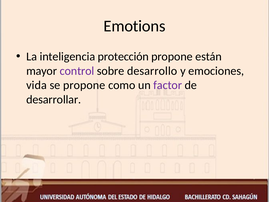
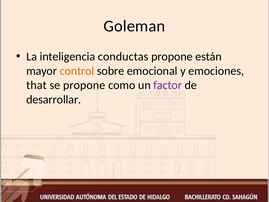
Emotions: Emotions -> Goleman (134, 26)
protección: protección -> conductas (123, 56)
control colour: purple -> orange (77, 71)
desarrollo: desarrollo -> emocional (152, 71)
vida: vida -> that (37, 85)
